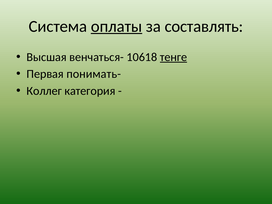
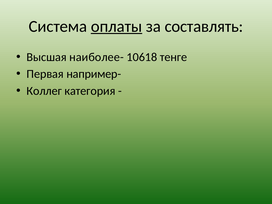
венчаться-: венчаться- -> наиболее- (97, 57)
тенге underline: present -> none (174, 57)
понимать-: понимать- -> например- (94, 74)
